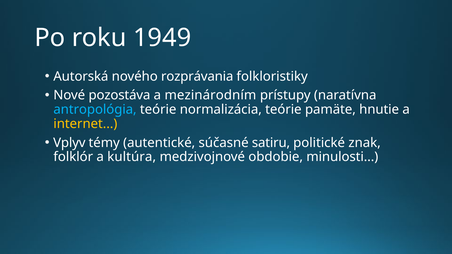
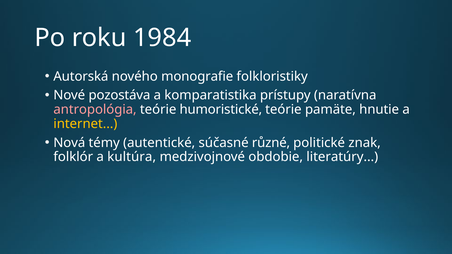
1949: 1949 -> 1984 (162, 38)
rozprávania: rozprávania -> monografie (197, 76)
mezinárodním: mezinárodním -> komparatistika (210, 95)
antropológia colour: light blue -> pink (95, 110)
normalizácia: normalizácia -> humoristické (221, 110)
Vplyv: Vplyv -> Nová (69, 143)
satiru: satiru -> různé (271, 143)
minulosti: minulosti -> literatúry (342, 157)
